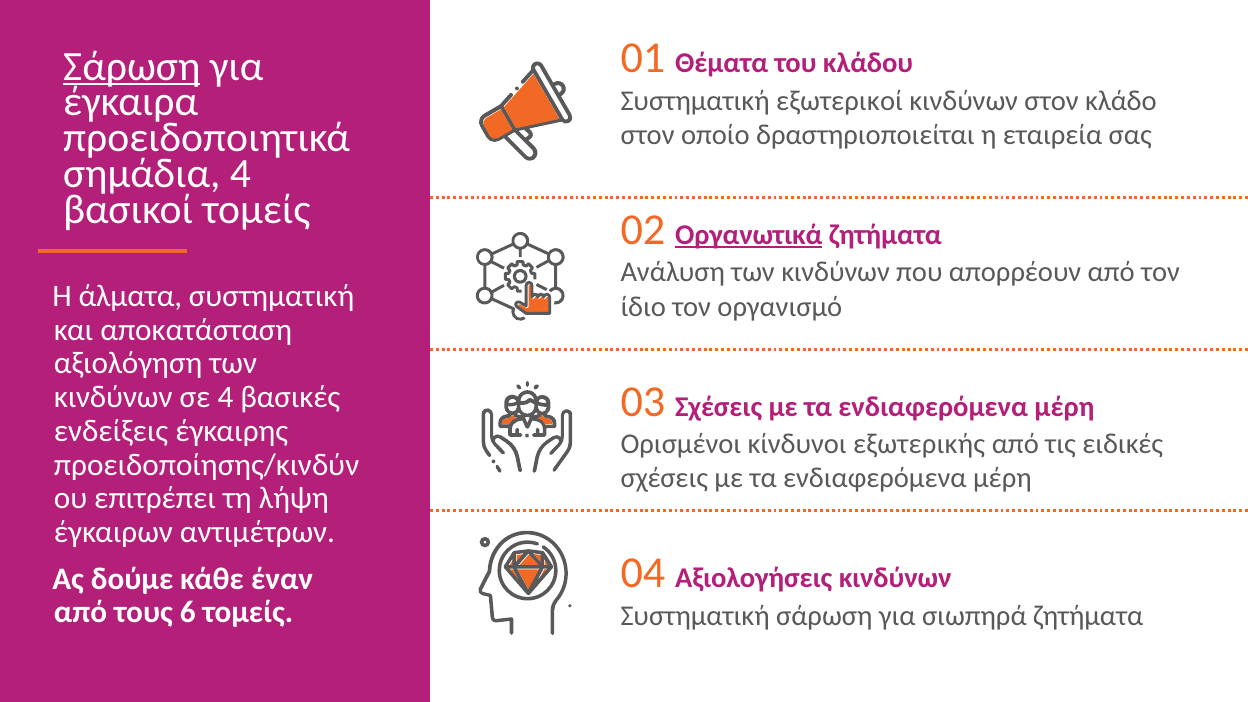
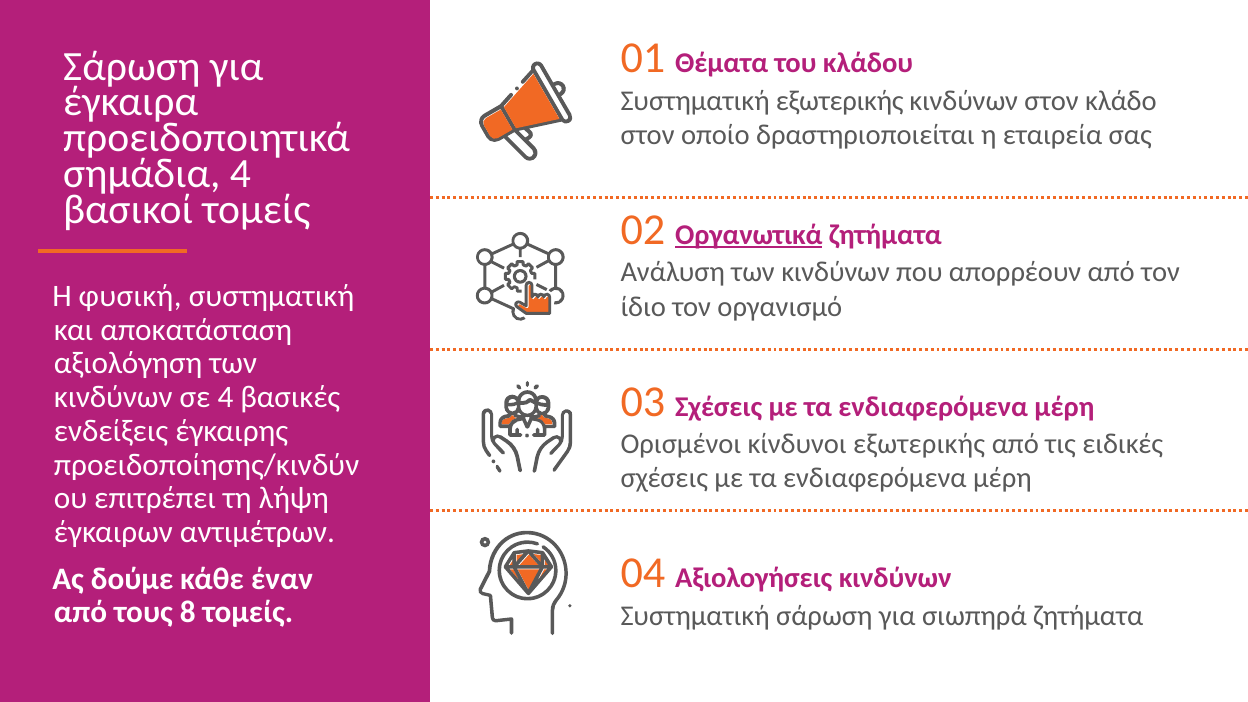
Σάρωση underline: present -> none (132, 66)
Συστηματική εξωτερικοί: εξωτερικοί -> εξωτερικής (840, 101)
άλματα: άλματα -> φυσική (130, 296)
6: 6 -> 8 (188, 612)
